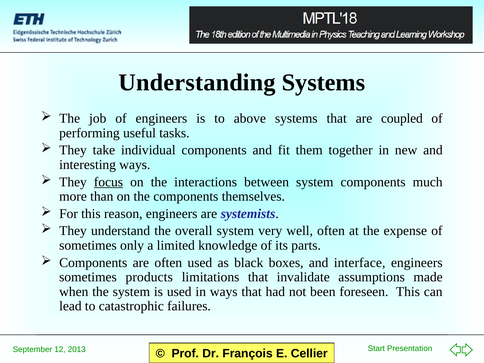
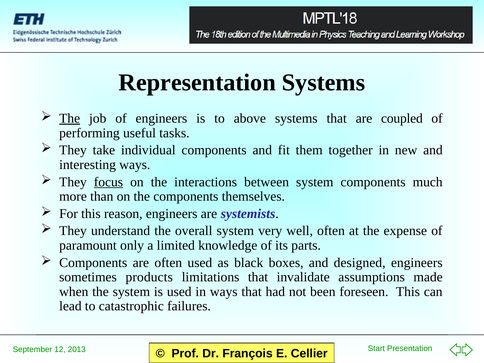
Understanding: Understanding -> Representation (197, 82)
The underline: none -> present (70, 118)
sometimes: sometimes -> paramount (88, 245)
interface: interface -> designed (360, 263)
